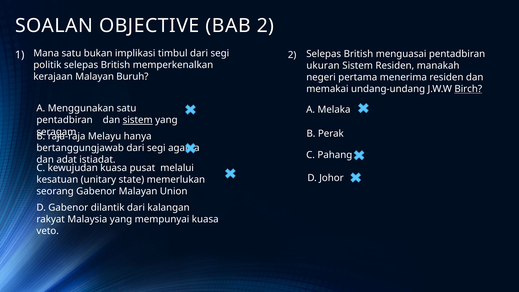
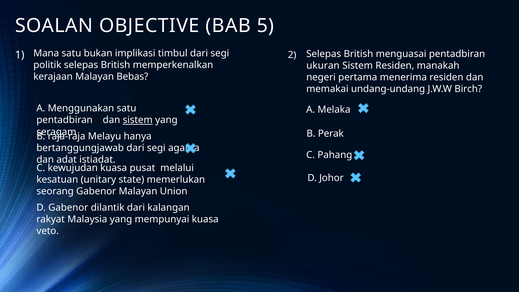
BAB 2: 2 -> 5 (265, 26)
Buruh: Buruh -> Bebas (132, 77)
Birch underline: present -> none (468, 89)
